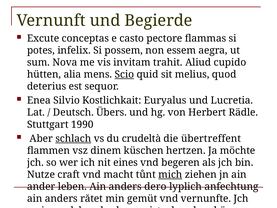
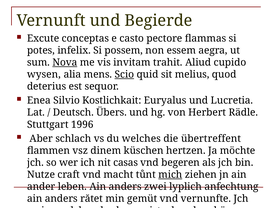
Nova underline: none -> present (65, 62)
hütten: hütten -> wysen (44, 74)
1990: 1990 -> 1996 (82, 124)
schlach underline: present -> none (73, 138)
du crudeltà: crudeltà -> welches (141, 138)
eines: eines -> casas (126, 162)
dero: dero -> zwei (155, 186)
